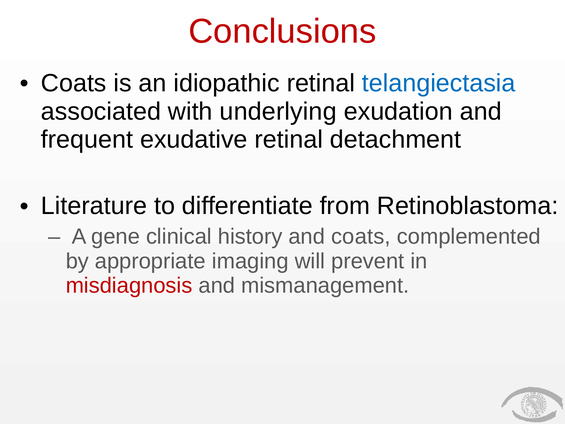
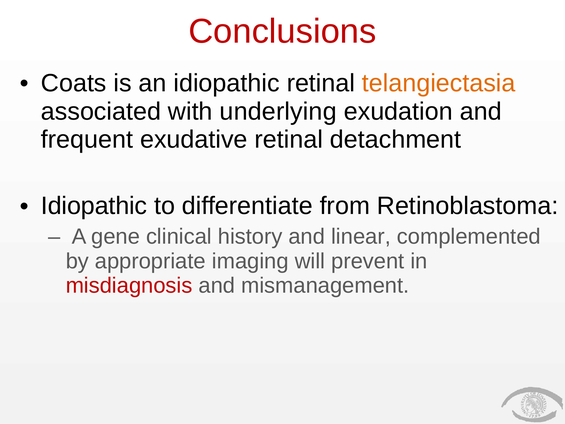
telangiectasia colour: blue -> orange (439, 83)
Literature: Literature -> Idiopathic (94, 206)
and coats: coats -> linear (361, 237)
